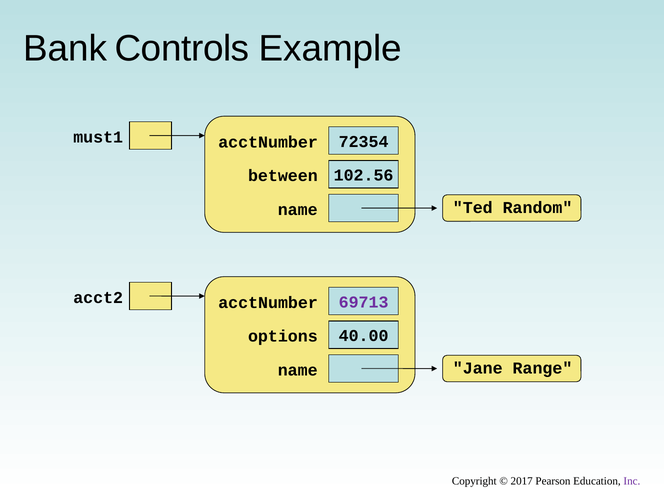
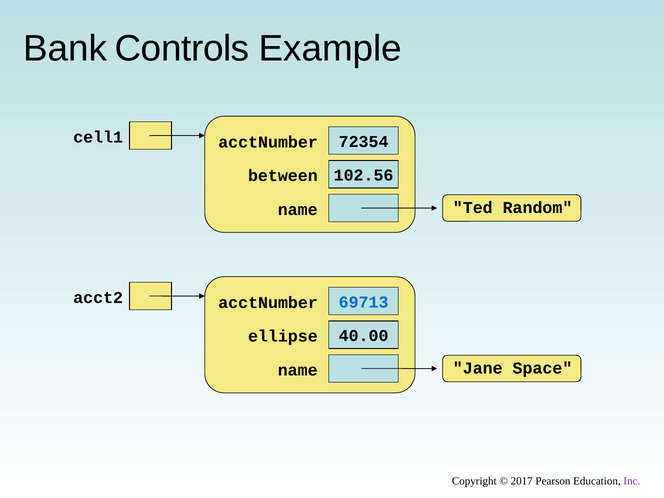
must1: must1 -> cell1 (98, 137)
69713 colour: purple -> blue (364, 302)
options: options -> ellipse (283, 336)
Range: Range -> Space (542, 369)
